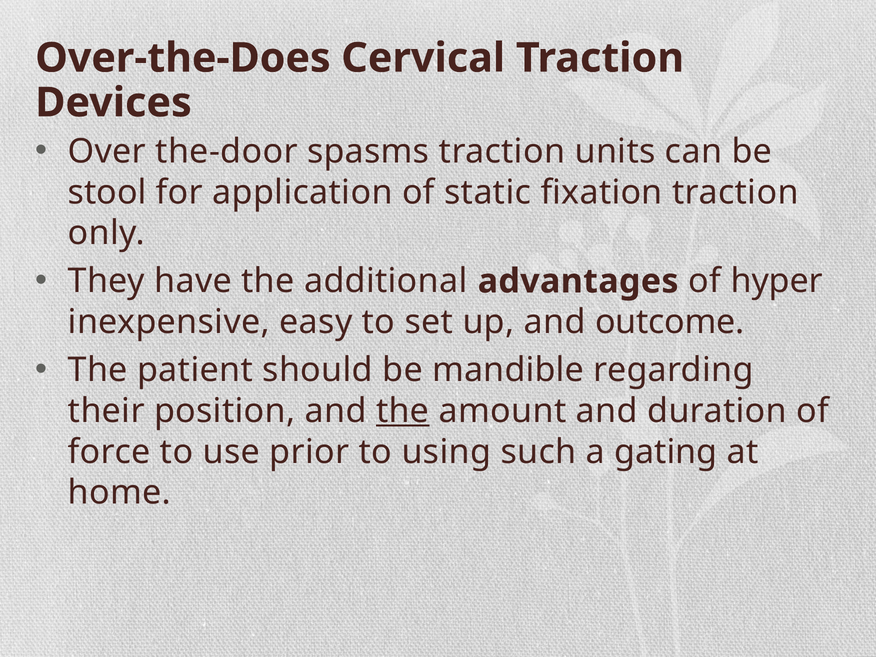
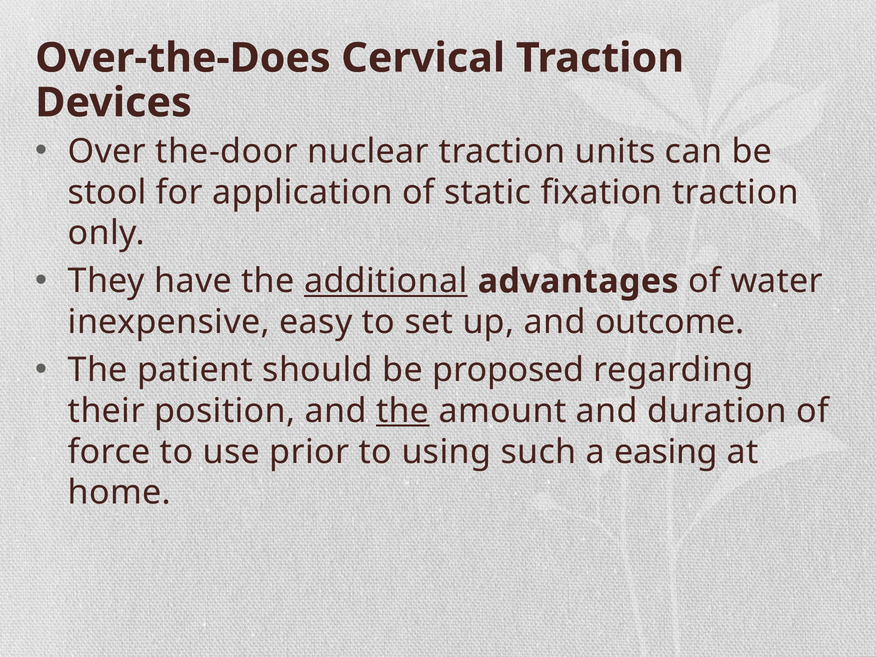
spasms: spasms -> nuclear (368, 152)
additional underline: none -> present (386, 281)
hyper: hyper -> water (777, 281)
mandible: mandible -> proposed (508, 370)
gating: gating -> easing (666, 452)
